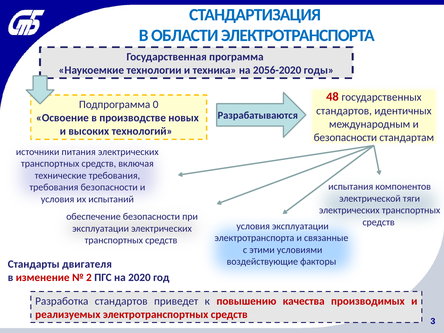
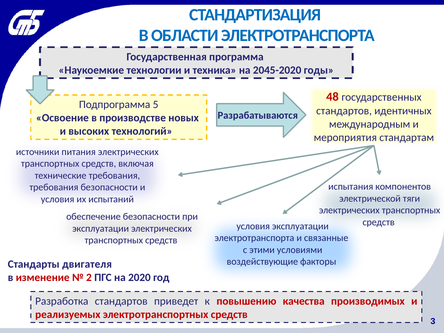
2056-2020: 2056-2020 -> 2045-2020 (277, 70)
0: 0 -> 5 (156, 105)
безопасности: безопасности -> мероприятия (345, 137)
